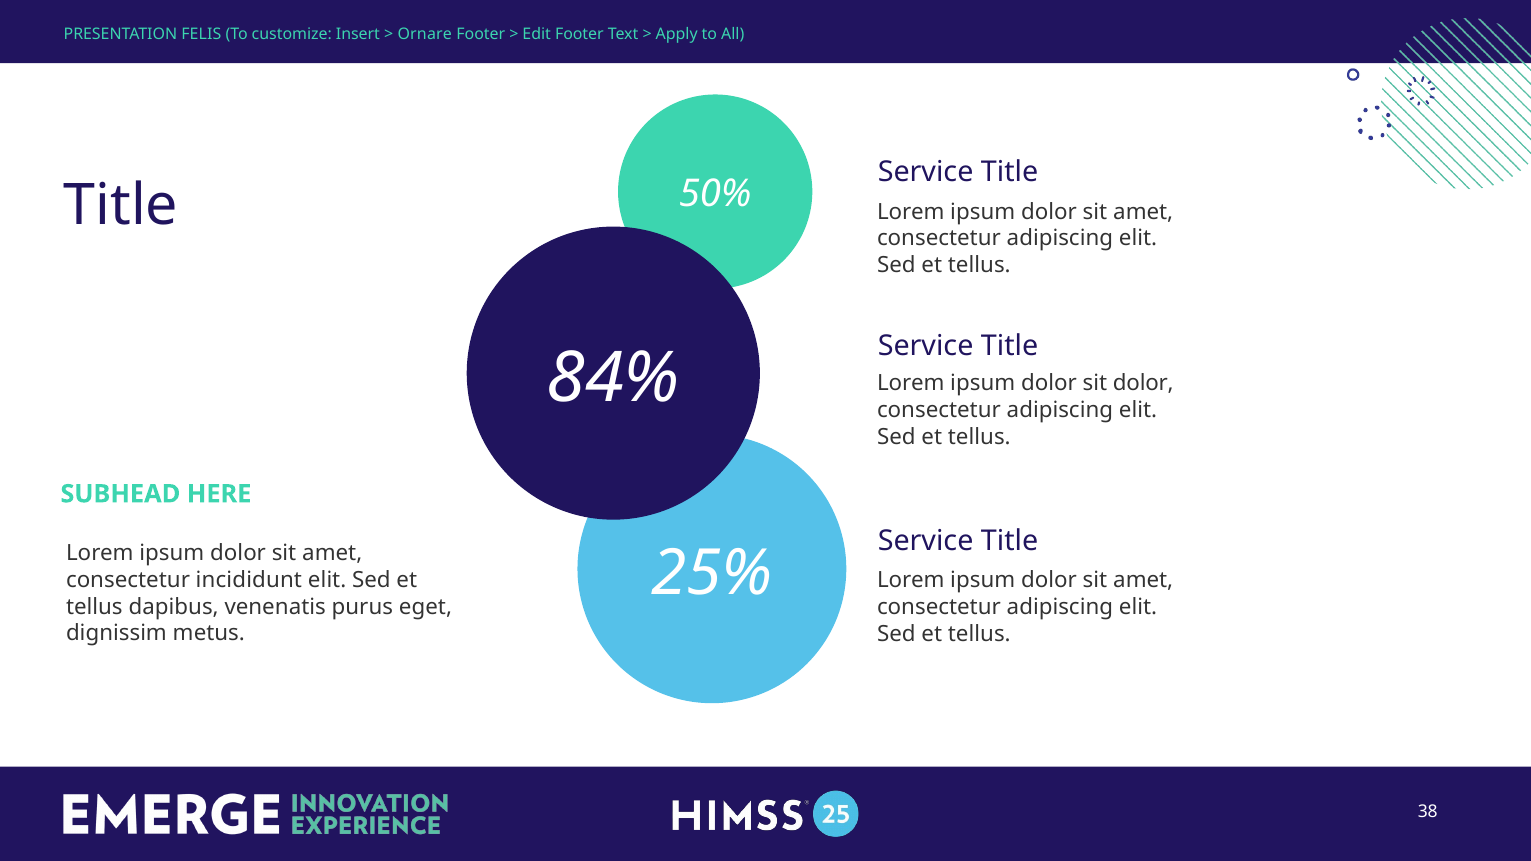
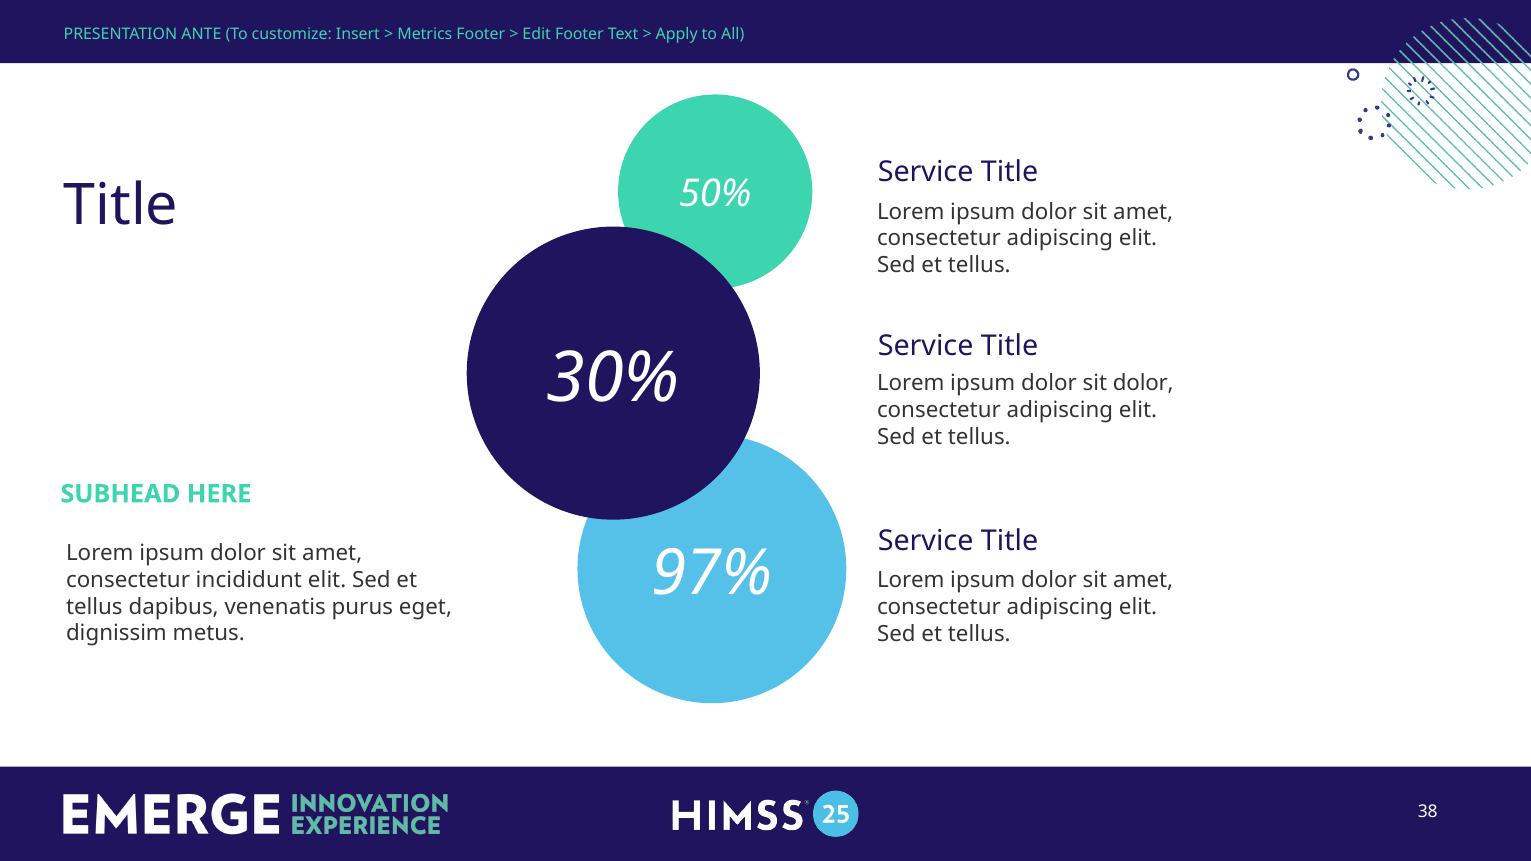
FELIS: FELIS -> ANTE (201, 34)
Ornare: Ornare -> Metrics (425, 34)
84%: 84% -> 30% (613, 378)
25%: 25% -> 97% (712, 573)
